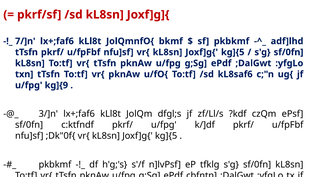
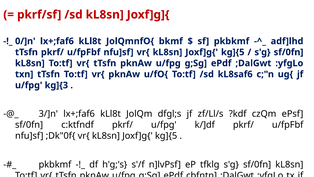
7/]n: 7/]n -> 0/]n (25, 41)
kg]{9: kg]{9 -> kg]{3 (56, 85)
